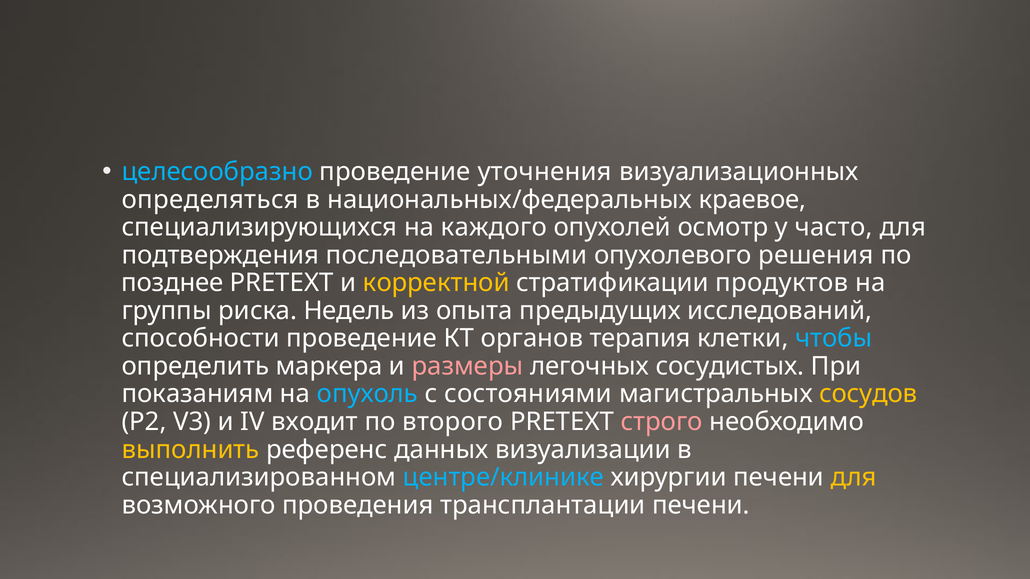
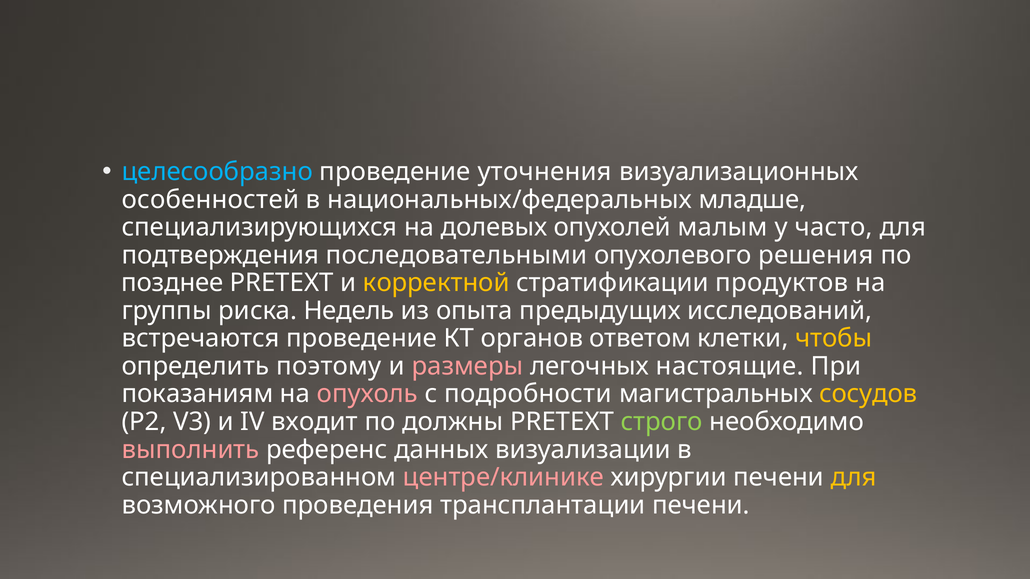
определяться: определяться -> особенностей (210, 200)
краевое: краевое -> младше (752, 200)
каждого: каждого -> долевых (494, 227)
осмотр: осмотр -> малым (723, 227)
способности: способности -> встречаются (201, 339)
терапия: терапия -> ответом (640, 339)
чтобы colour: light blue -> yellow (834, 339)
маркера: маркера -> поэтому (329, 366)
сосудистых: сосудистых -> настоящие (730, 366)
опухоль colour: light blue -> pink (367, 394)
состояниями: состояниями -> подробности (528, 394)
второго: второго -> должны (453, 422)
строго colour: pink -> light green (662, 422)
выполнить colour: yellow -> pink (191, 450)
центре/клинике colour: light blue -> pink (503, 478)
